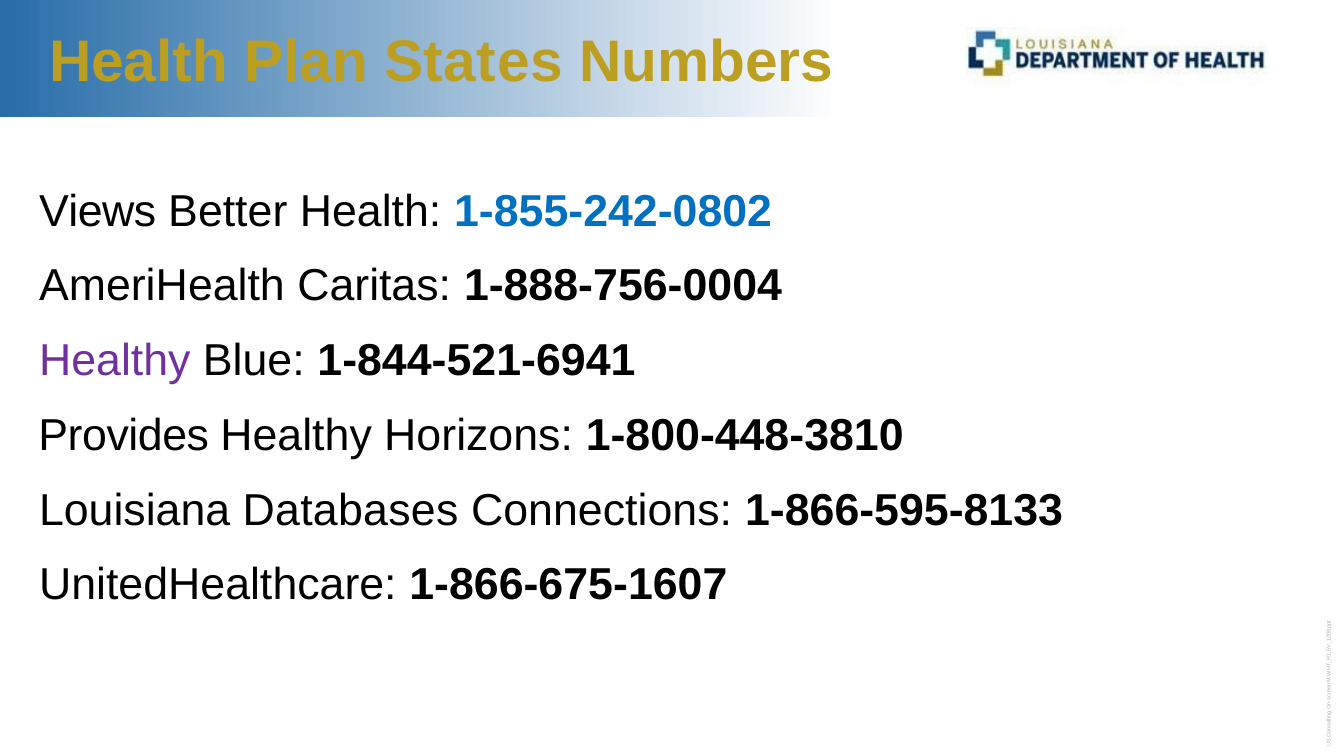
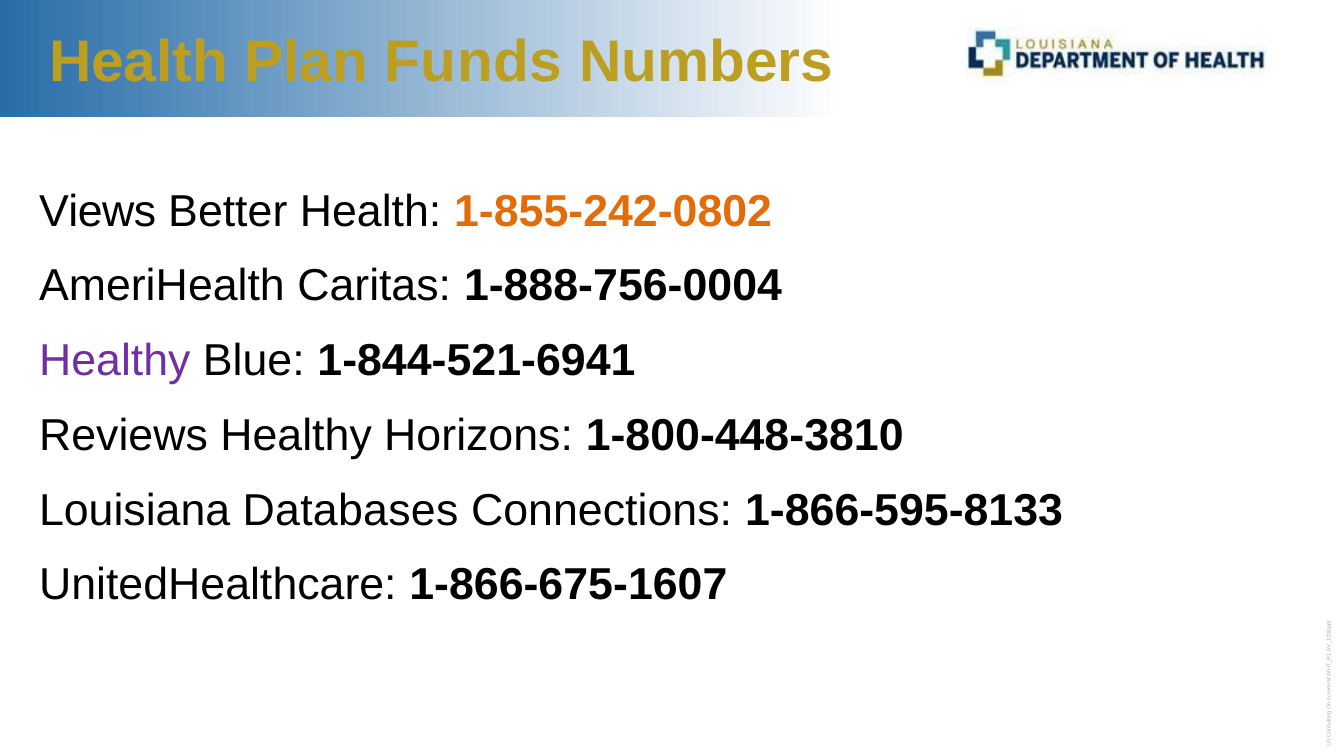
States: States -> Funds (473, 62)
1-855-242-0802 colour: blue -> orange (613, 211)
Provides: Provides -> Reviews (123, 435)
